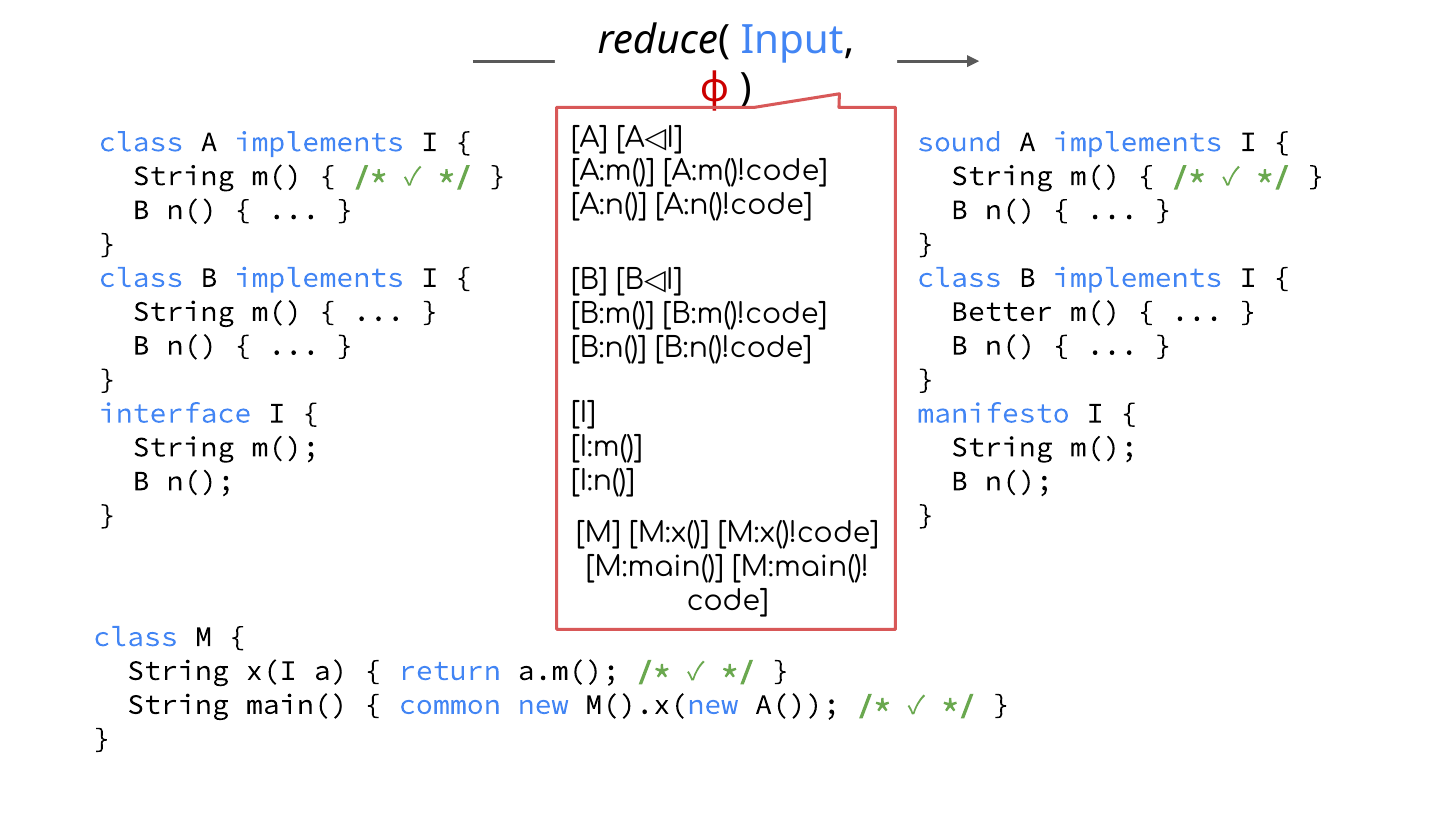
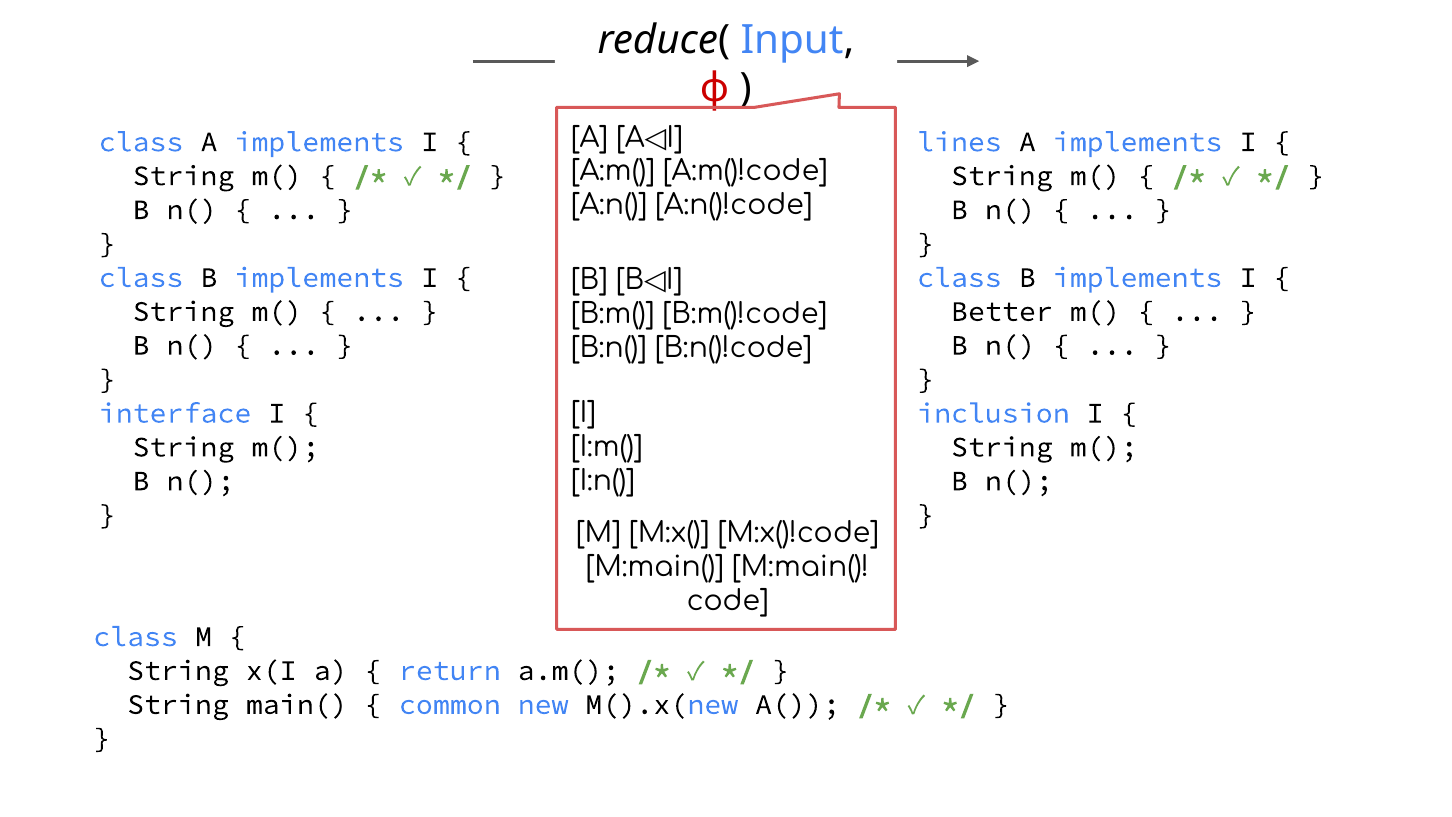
sound: sound -> lines (959, 142)
manifesto: manifesto -> inclusion (993, 413)
